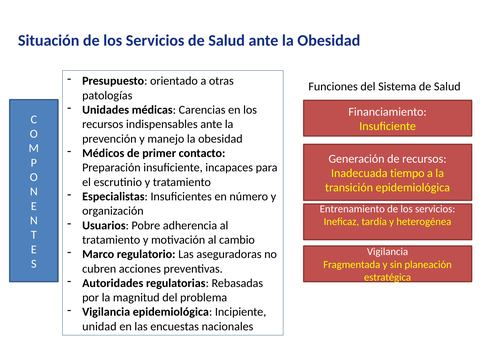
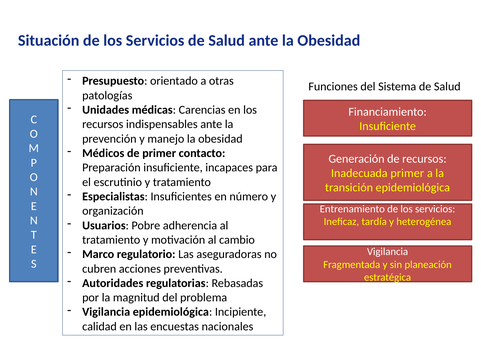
Inadecuada tiempo: tiempo -> primer (407, 173)
unidad: unidad -> calidad (99, 326)
